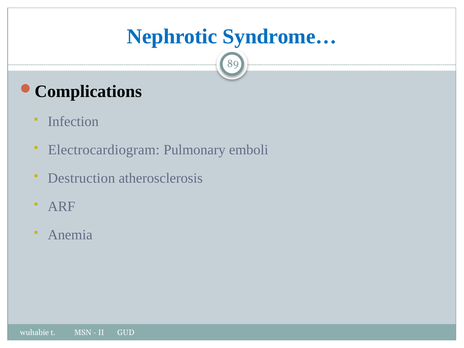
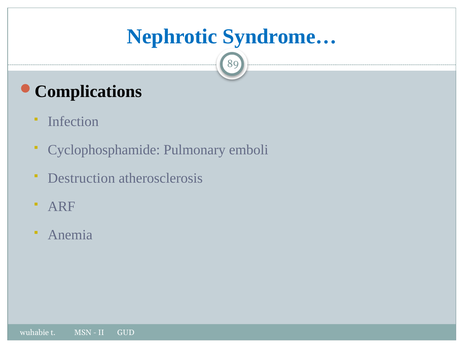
Electrocardiogram: Electrocardiogram -> Cyclophosphamide (104, 150)
